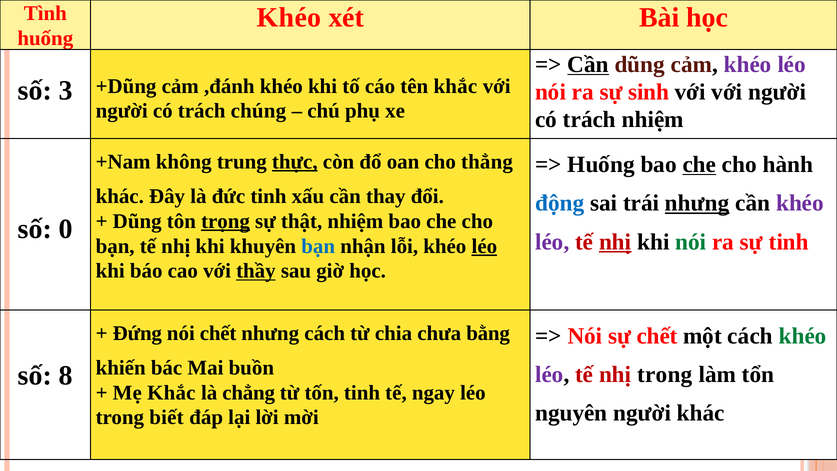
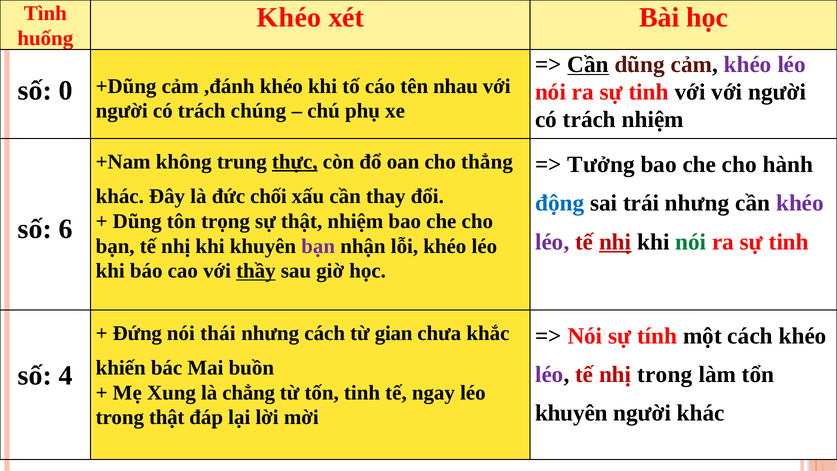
3: 3 -> 0 (66, 91)
tên khắc: khắc -> nhau (456, 86)
sinh: sinh -> tinh (649, 92)
Huống: Huống -> Tưởng (601, 164)
che underline: present -> none (699, 164)
đức tinh: tinh -> chối (269, 197)
nhưng underline: present -> none (697, 203)
trọng underline: present -> none (226, 221)
0: 0 -> 6 (66, 229)
bạn colour: blue -> purple (318, 246)
léo underline: present -> none (484, 246)
nói chết: chết -> thái (218, 333)
chia: chia -> gian (394, 333)
bằng: bằng -> khắc (488, 333)
sự chết: chết -> tính (657, 336)
khéo colour: green -> black (803, 336)
8: 8 -> 4 (66, 375)
Mẹ Khắc: Khắc -> Xung (171, 393)
nguyên: nguyên -> khuyên (571, 413)
trong biết: biết -> thật (167, 417)
